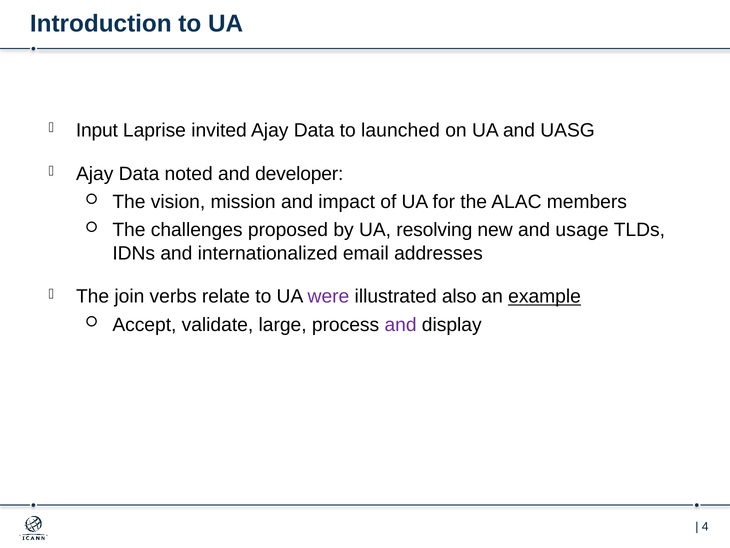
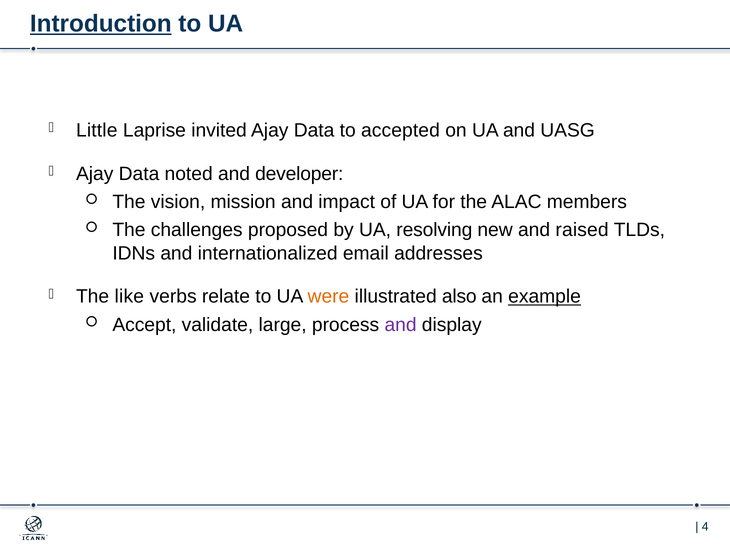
Introduction underline: none -> present (101, 24)
Input: Input -> Little (97, 130)
launched: launched -> accepted (400, 130)
usage: usage -> raised (582, 230)
join: join -> like (129, 296)
were colour: purple -> orange (328, 296)
